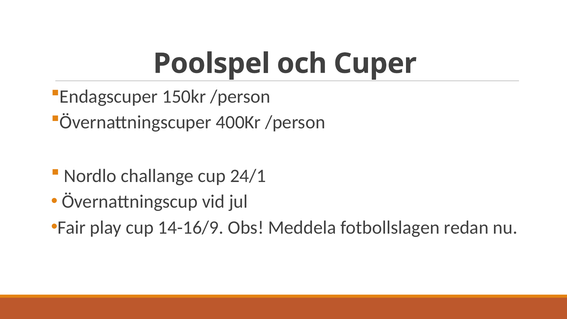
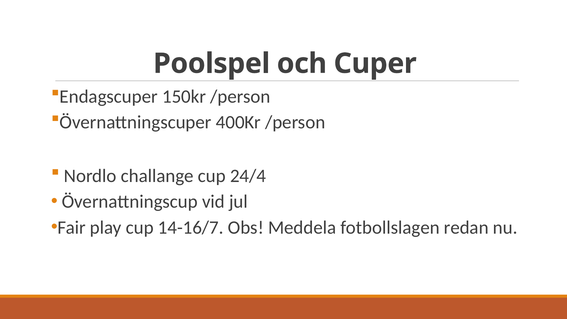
24/1: 24/1 -> 24/4 (248, 176)
14-16/9: 14-16/9 -> 14-16/7 (191, 227)
